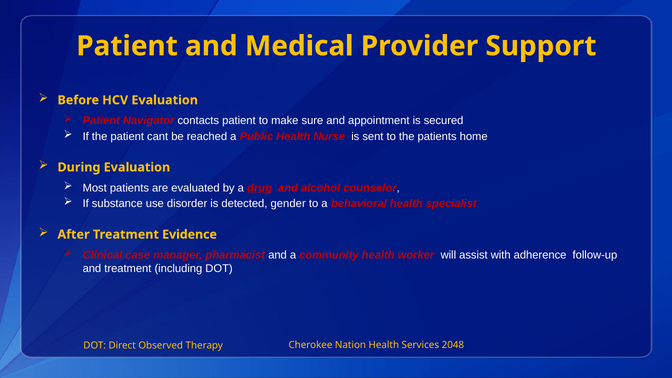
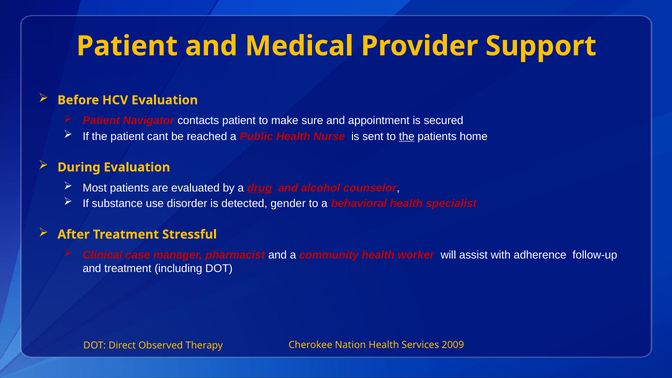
the underline: none -> present (407, 136)
Evidence: Evidence -> Stressful (189, 234)
2048: 2048 -> 2009 (453, 345)
